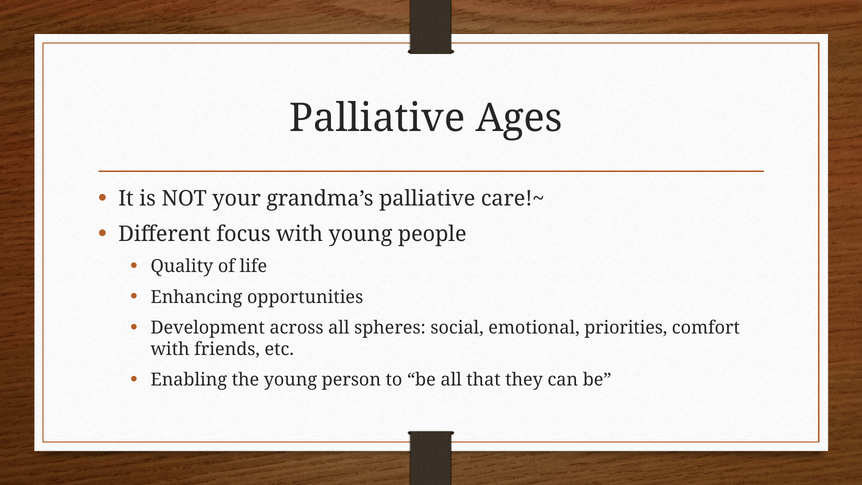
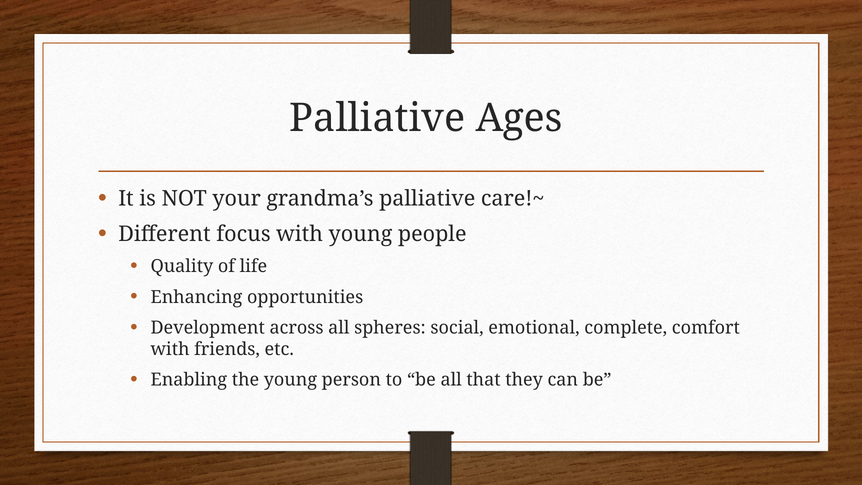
priorities: priorities -> complete (626, 328)
